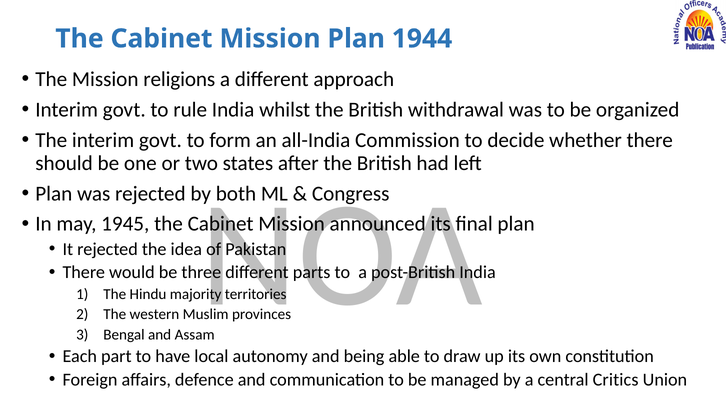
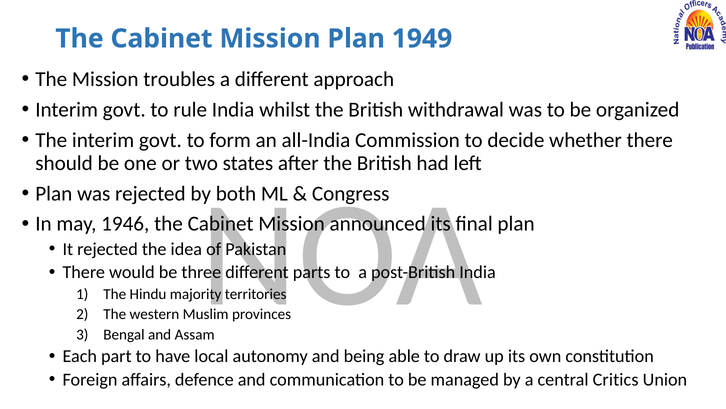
1944: 1944 -> 1949 (422, 39)
religions: religions -> troubles (179, 79)
1945: 1945 -> 1946 (125, 224)
